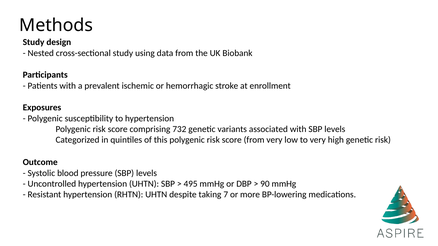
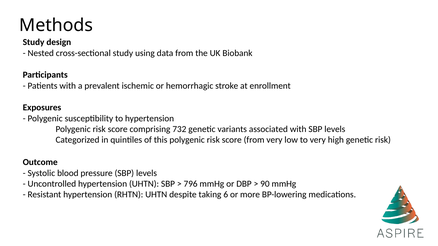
495: 495 -> 796 (191, 184)
7: 7 -> 6 (226, 195)
